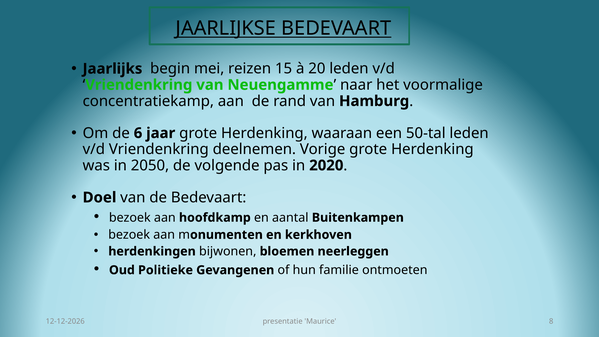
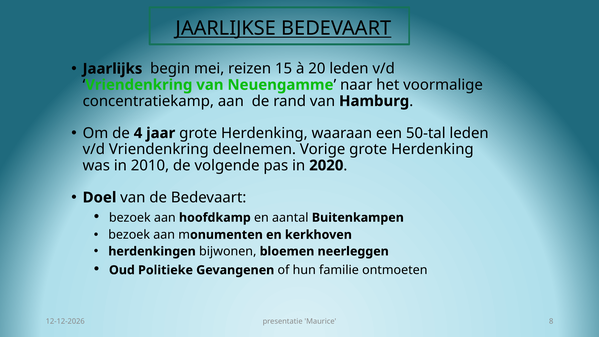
6: 6 -> 4 (138, 133)
2050: 2050 -> 2010 (150, 165)
